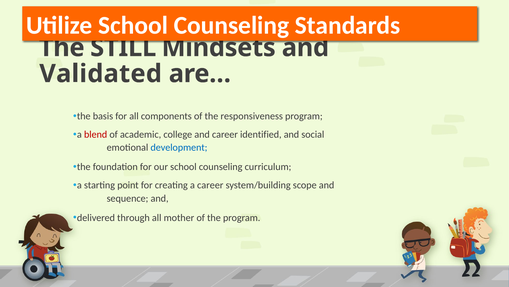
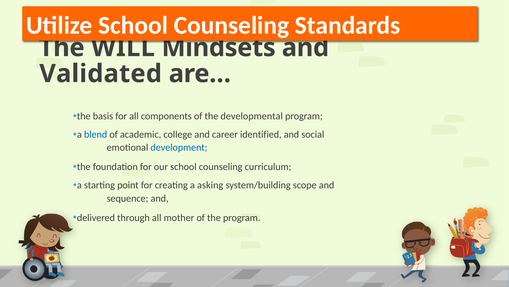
STILL: STILL -> WILL (123, 48)
responsiveness: responsiveness -> developmental (252, 116)
blend colour: red -> blue (96, 134)
a career: career -> asking (210, 185)
